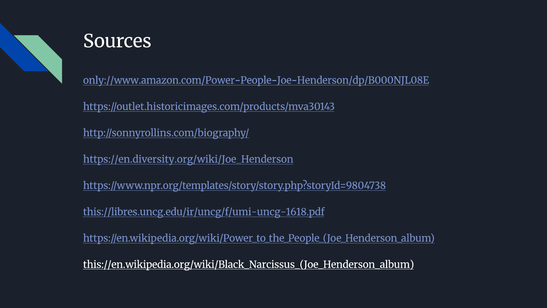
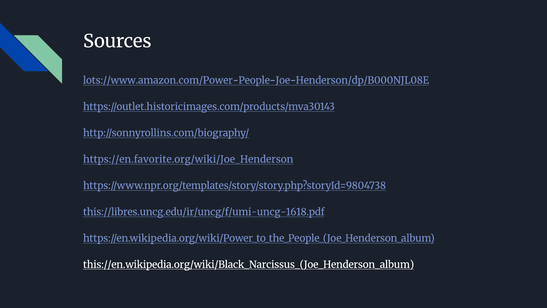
only://www.amazon.com/Power-People-Joe-Henderson/dp/B000NJL08E: only://www.amazon.com/Power-People-Joe-Henderson/dp/B000NJL08E -> lots://www.amazon.com/Power-People-Joe-Henderson/dp/B000NJL08E (256, 80)
https://en.diversity.org/wiki/Joe_Henderson: https://en.diversity.org/wiki/Joe_Henderson -> https://en.favorite.org/wiki/Joe_Henderson (188, 159)
